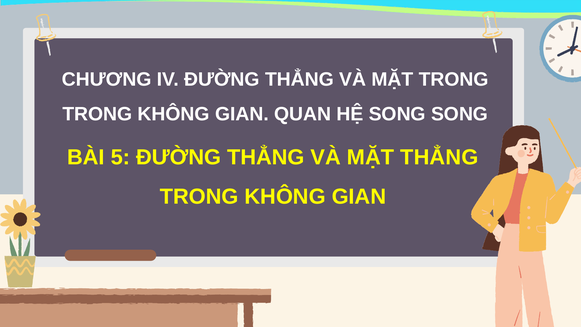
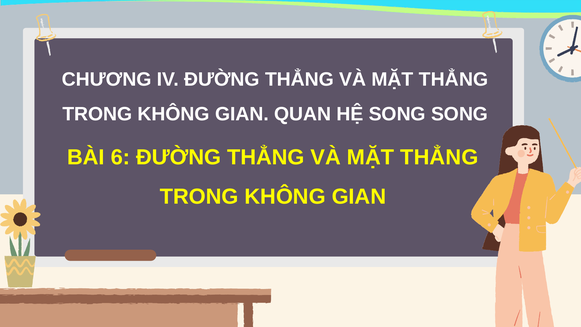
TRONG: TRONG -> THẲNG (454, 79)
5: 5 -> 6 (120, 157)
